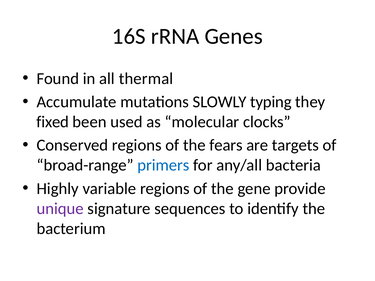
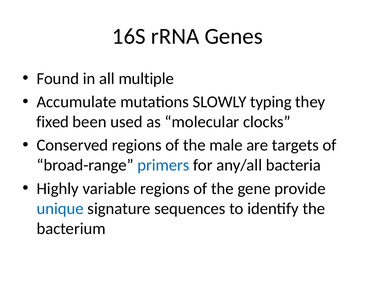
thermal: thermal -> multiple (146, 79)
fears: fears -> male (226, 145)
unique colour: purple -> blue (60, 209)
